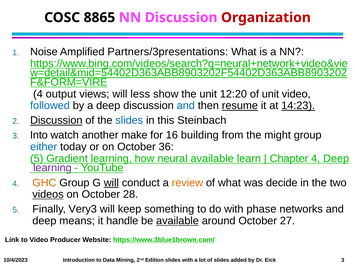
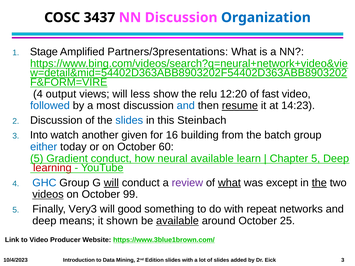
8865: 8865 -> 3437 (99, 18)
Organization colour: red -> blue (266, 18)
Noise: Noise -> Stage (44, 52)
the unit: unit -> relu (208, 94)
of unit: unit -> fast (270, 94)
a deep: deep -> most (108, 106)
14:23 underline: present -> none (298, 106)
Discussion underline: present -> none (56, 121)
make: make -> given (134, 135)
might: might -> batch (278, 135)
36: 36 -> 60 (166, 147)
Gradient learning: learning -> conduct (111, 159)
Chapter 4: 4 -> 5 (316, 159)
learning colour: purple -> red (52, 168)
GHC colour: orange -> blue (44, 183)
review colour: orange -> purple (187, 183)
what underline: none -> present (229, 183)
decide: decide -> except (282, 183)
the underline: none -> present (319, 183)
28: 28 -> 99 (131, 195)
keep: keep -> good (130, 209)
phase: phase -> repeat (262, 209)
handle: handle -> shown (122, 221)
27: 27 -> 25 (287, 221)
